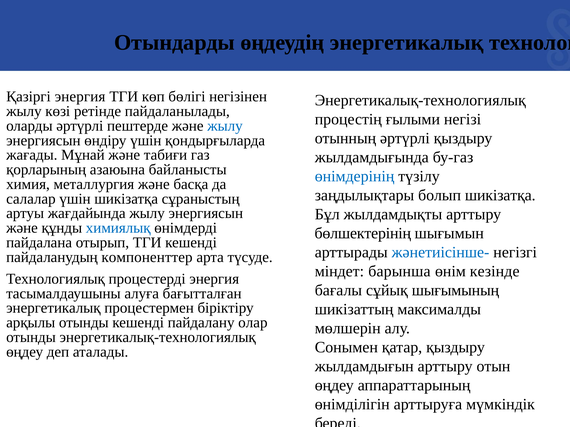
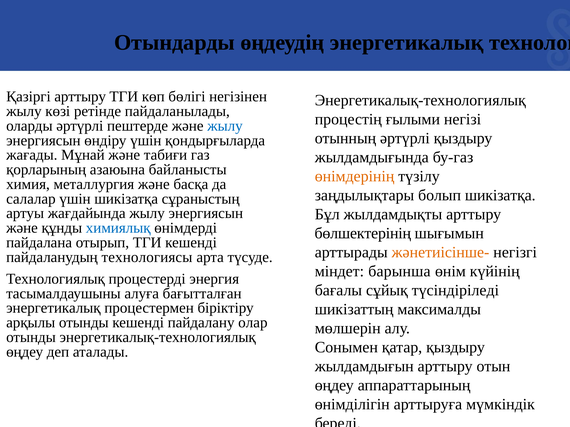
Қазіргі энергия: энергия -> арттыру (80, 97)
өнімдерінің colour: blue -> orange (355, 177)
жәнетиісінше- colour: blue -> orange (440, 253)
пайдаланудың компоненттер: компоненттер -> технологиясы (147, 257)
кезінде: кезінде -> күйінің (495, 272)
шығымының: шығымының -> түсіндіріледі (455, 291)
